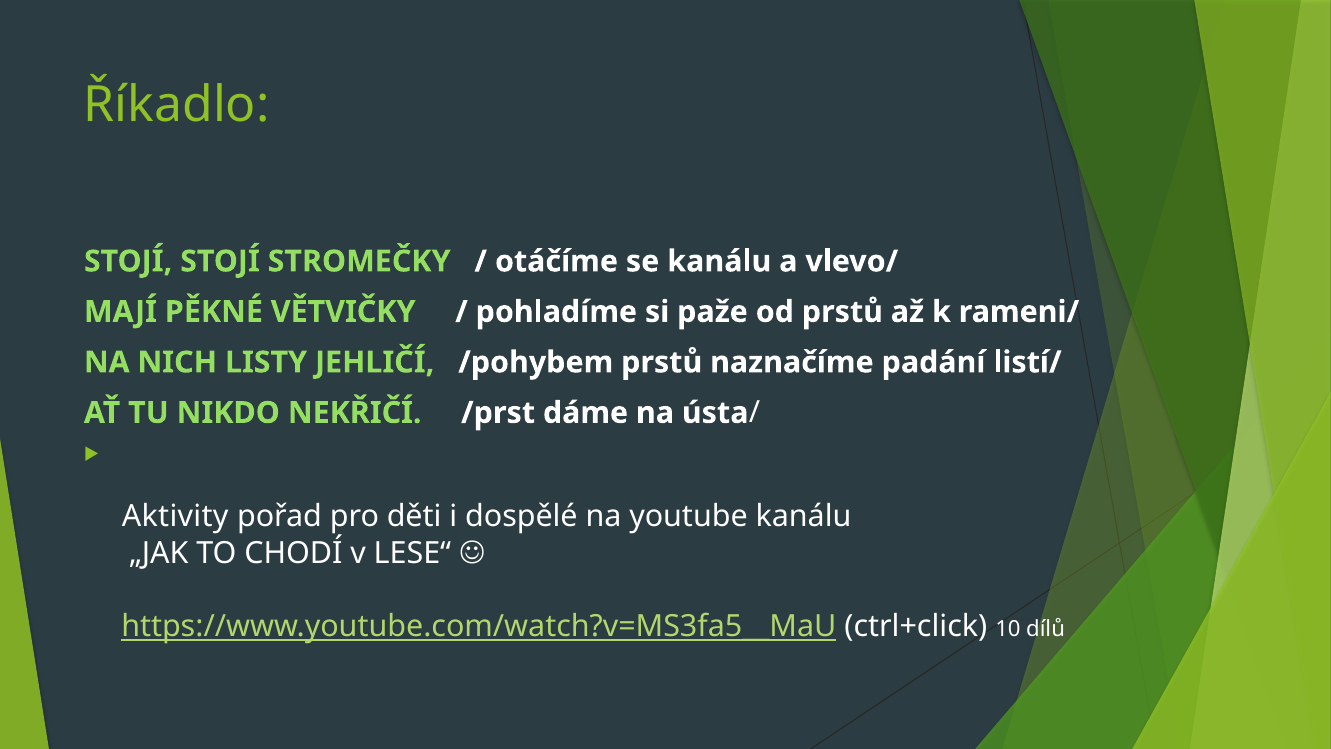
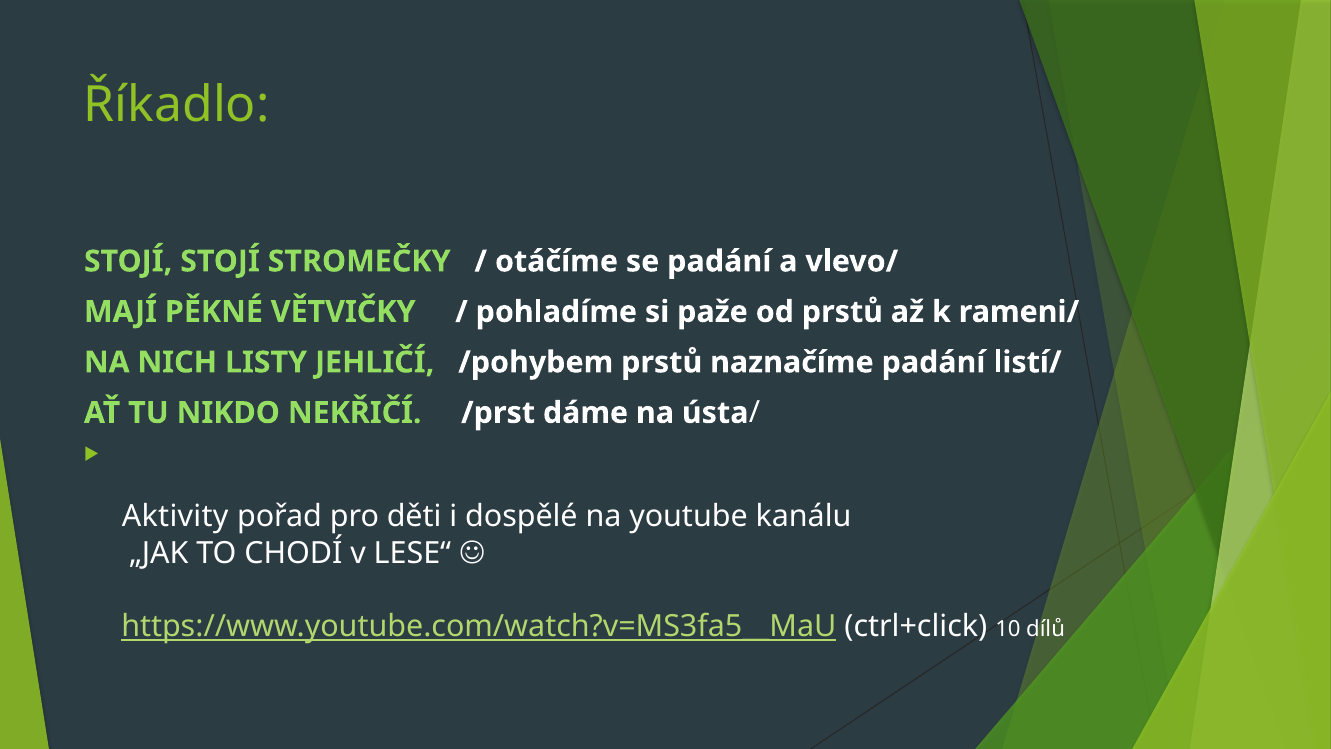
se kanálu: kanálu -> padání (719, 261)
